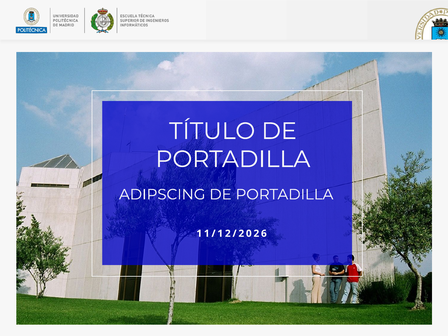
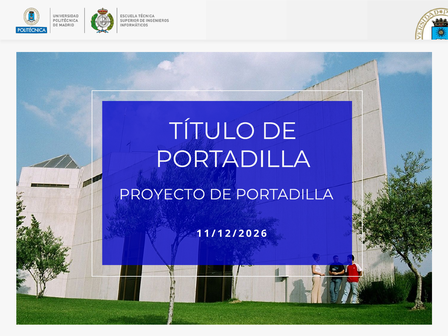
ADIPSCING: ADIPSCING -> PROYECTO (162, 194)
